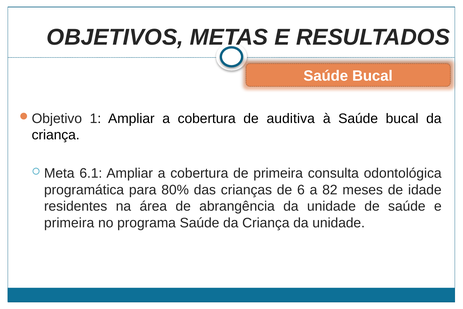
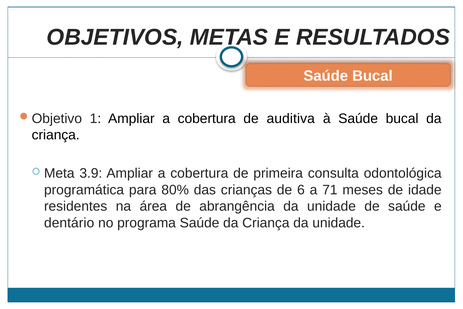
6.1: 6.1 -> 3.9 (91, 173)
82: 82 -> 71 (330, 190)
primeira: primeira -> dentário (69, 223)
